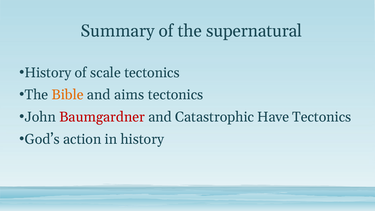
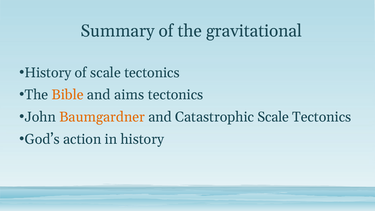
supernatural: supernatural -> gravitational (254, 31)
Baumgardner colour: red -> orange (102, 117)
Catastrophic Have: Have -> Scale (273, 117)
